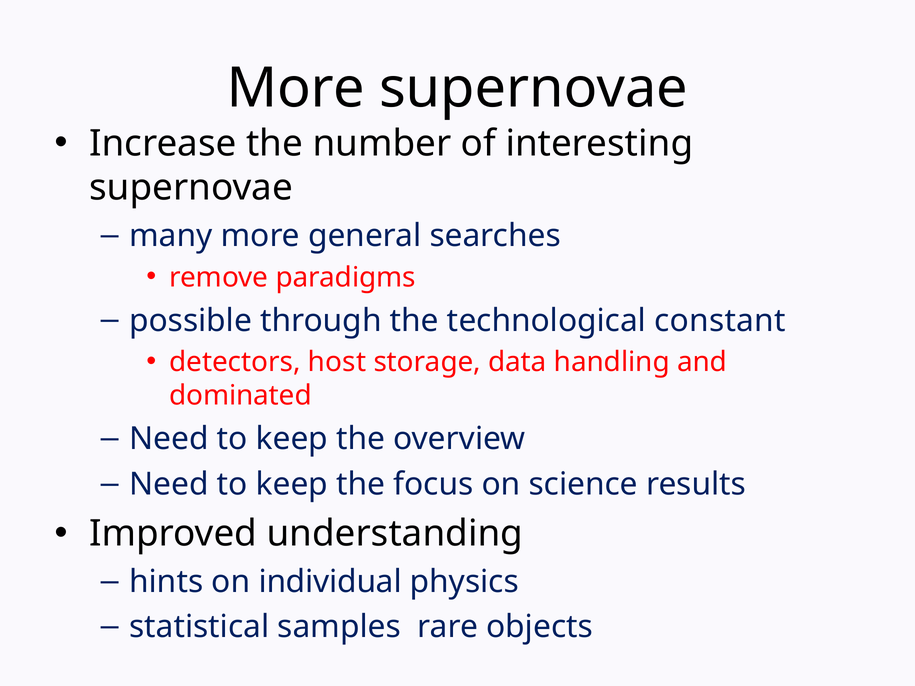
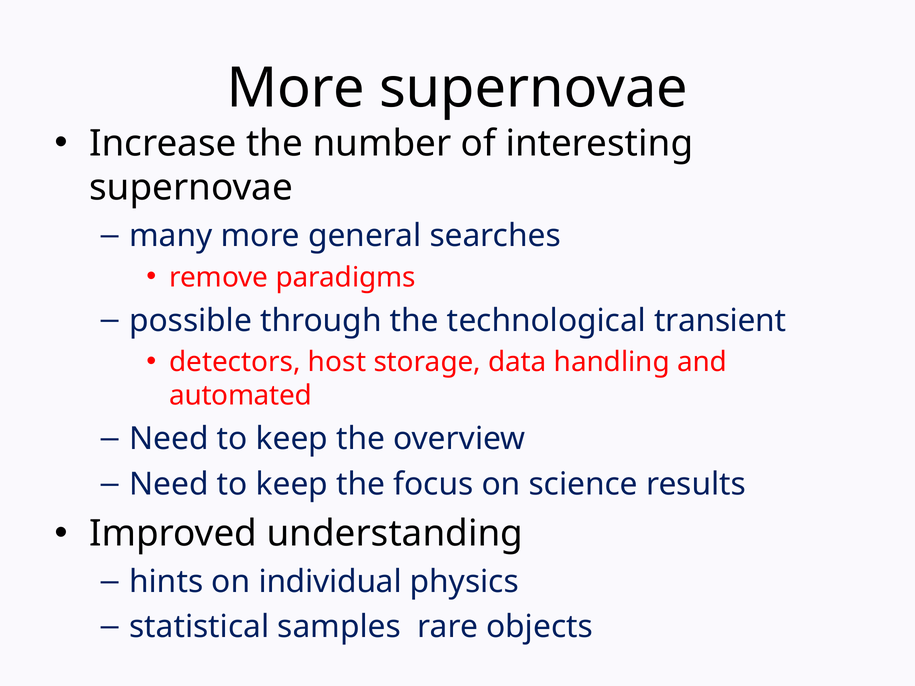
constant: constant -> transient (720, 321)
dominated: dominated -> automated (241, 396)
